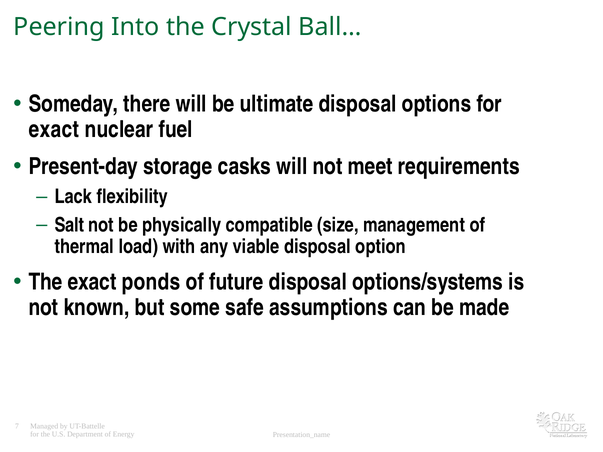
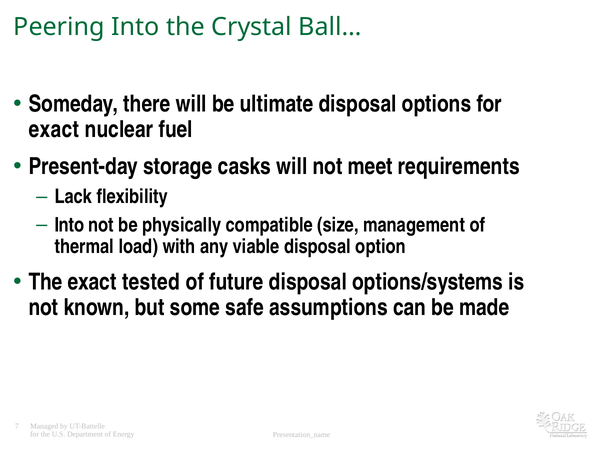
Salt: Salt -> Into (69, 225)
ponds: ponds -> tested (151, 282)
